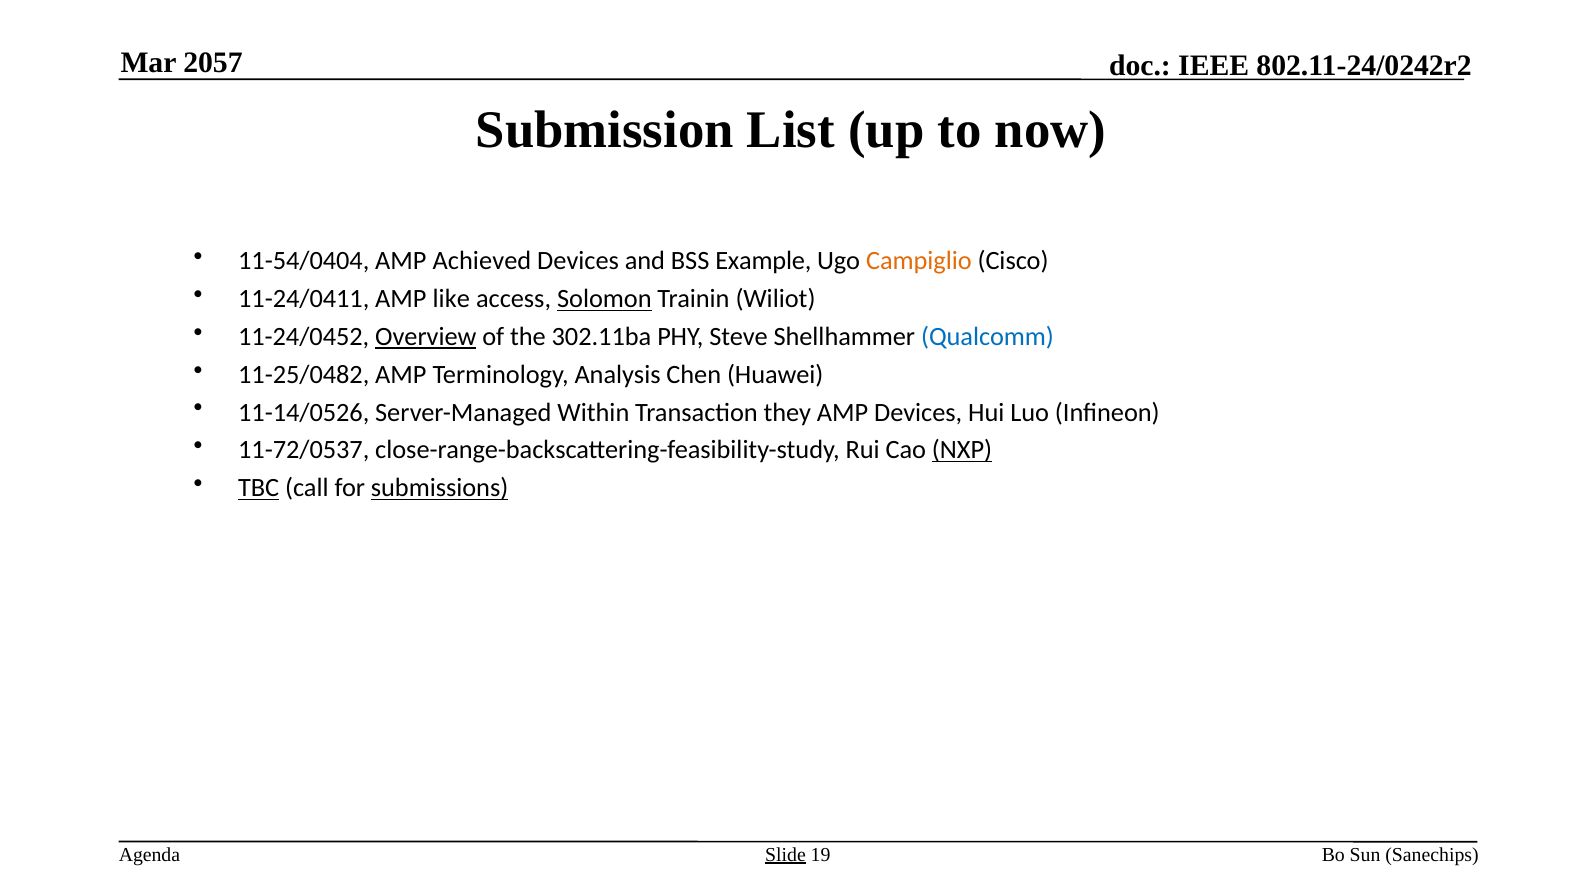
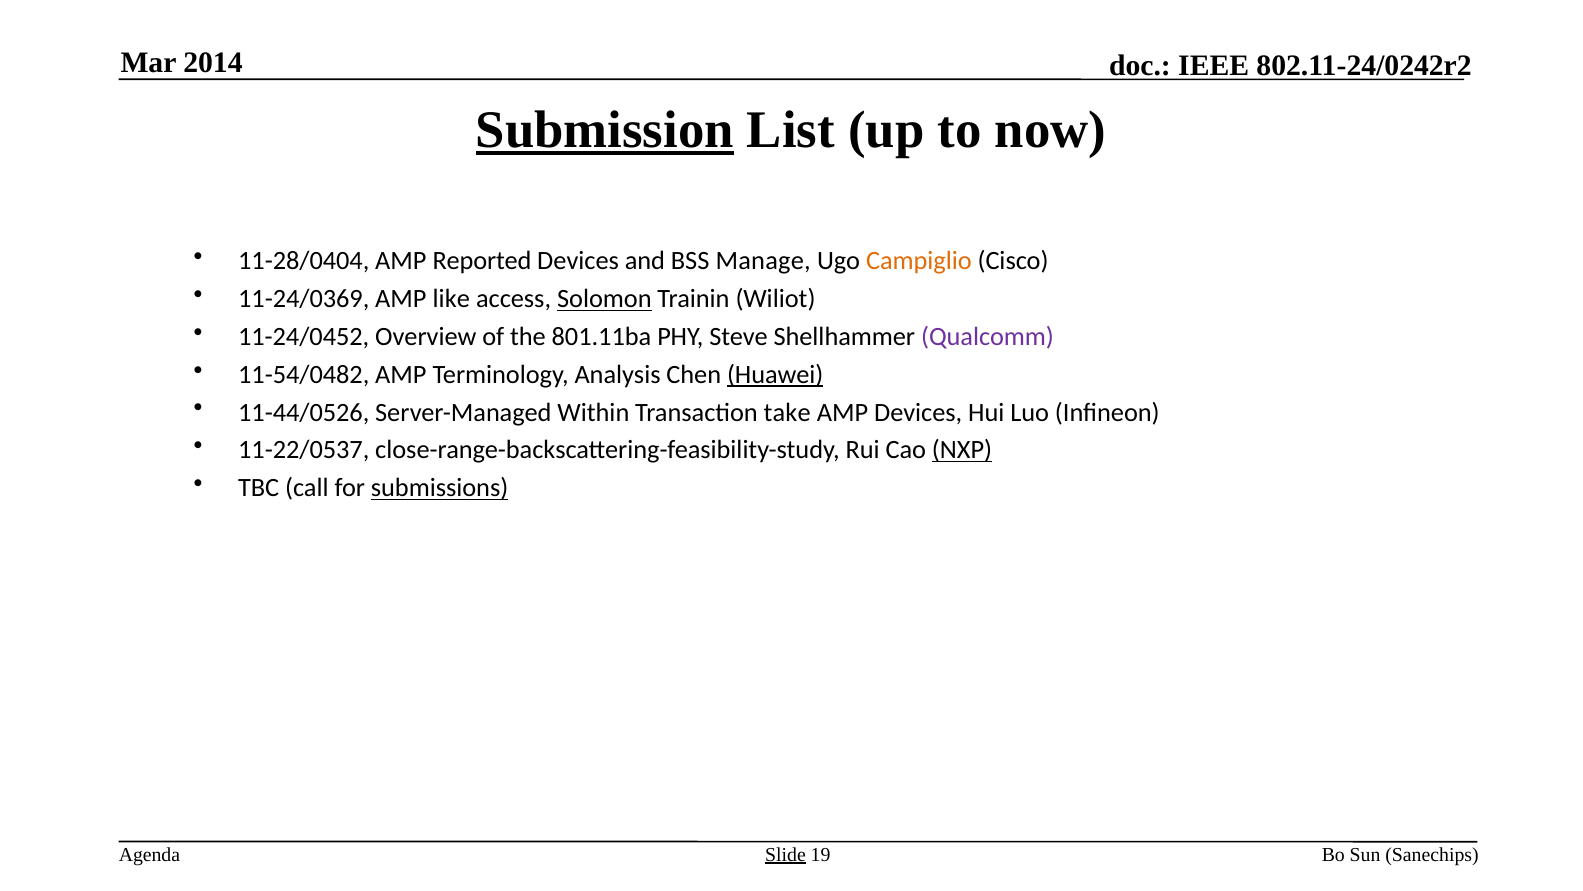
2057: 2057 -> 2014 (213, 63)
Submission underline: none -> present (605, 130)
11-54/0404: 11-54/0404 -> 11-28/0404 (304, 261)
Achieved: Achieved -> Reported (482, 261)
Example: Example -> Manage (763, 261)
11-24/0411: 11-24/0411 -> 11-24/0369 (304, 299)
Overview underline: present -> none (426, 337)
302.11ba: 302.11ba -> 801.11ba (601, 337)
Qualcomm colour: blue -> purple (987, 337)
11-25/0482: 11-25/0482 -> 11-54/0482 (304, 374)
Huawei underline: none -> present (775, 374)
11-14/0526: 11-14/0526 -> 11-44/0526 (304, 412)
they: they -> take (787, 412)
11-72/0537: 11-72/0537 -> 11-22/0537 (304, 450)
TBC underline: present -> none (259, 488)
